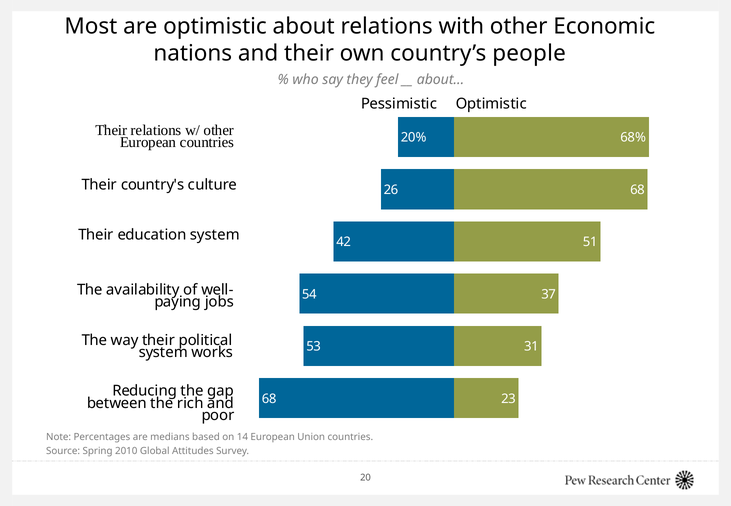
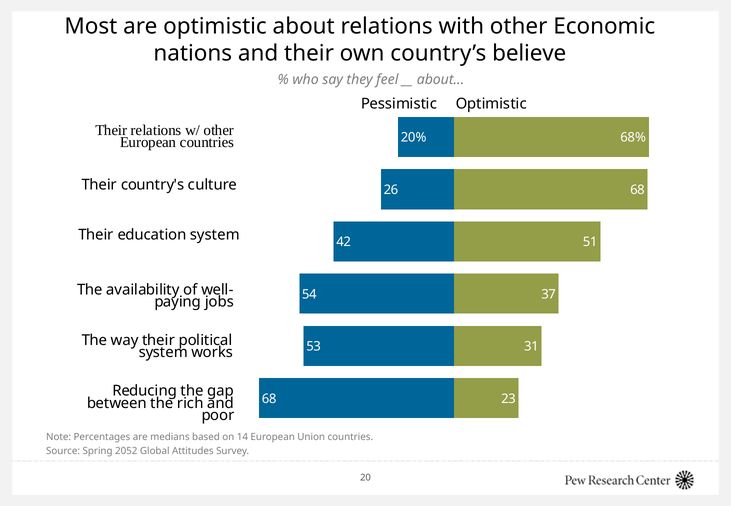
people: people -> believe (529, 53)
2010: 2010 -> 2052 (126, 451)
